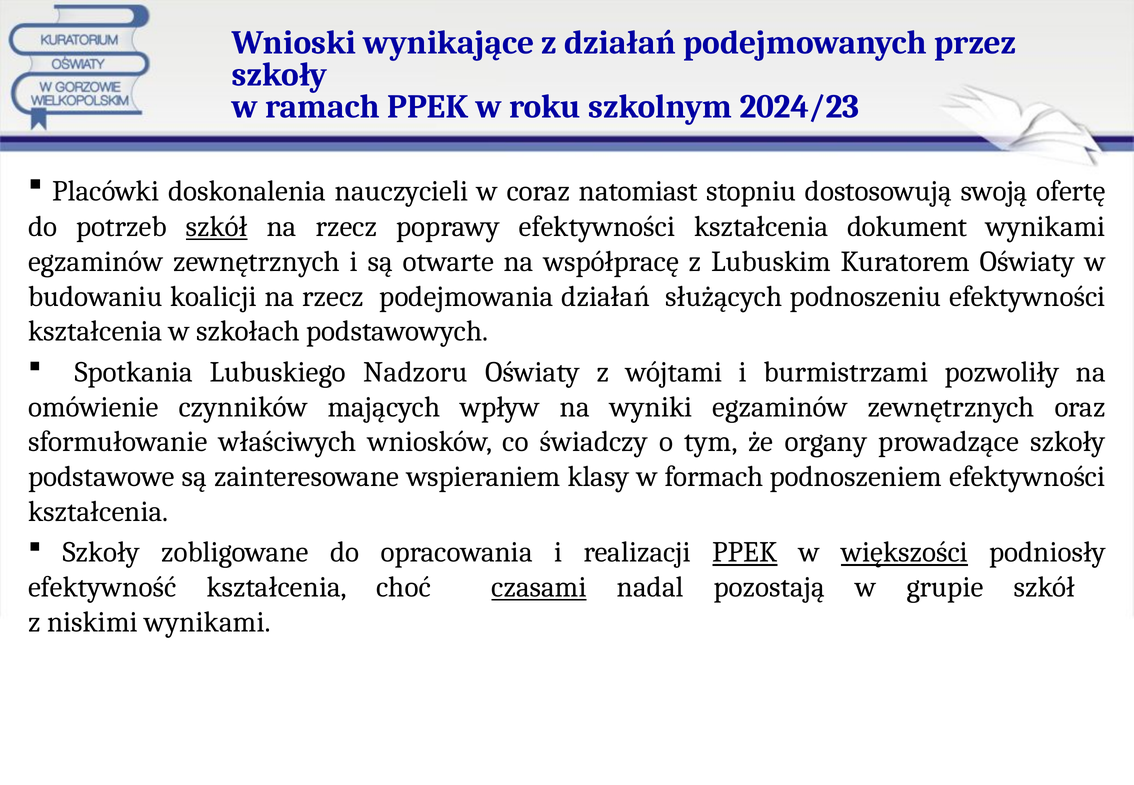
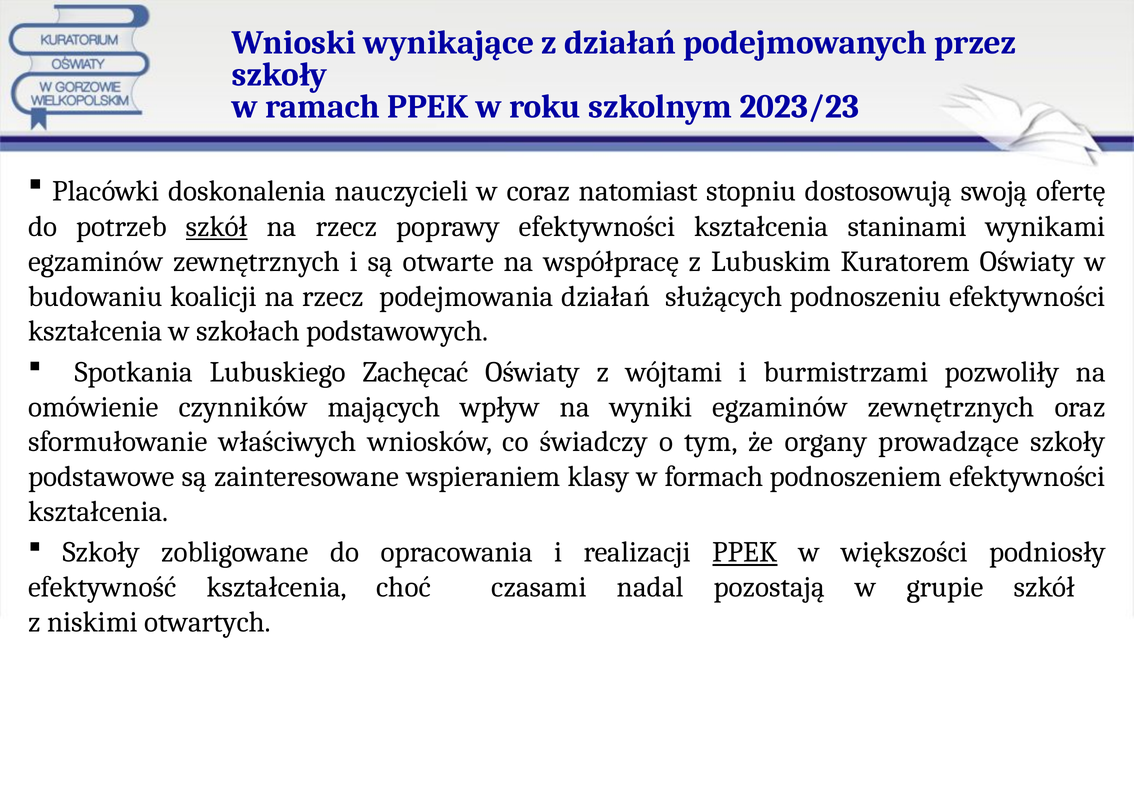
2024/23: 2024/23 -> 2023/23 (799, 107)
dokument: dokument -> staninami (907, 227)
Nadzoru: Nadzoru -> Zachęcać (416, 372)
większości underline: present -> none (905, 552)
czasami underline: present -> none (539, 587)
niskimi wynikami: wynikami -> otwartych (208, 622)
